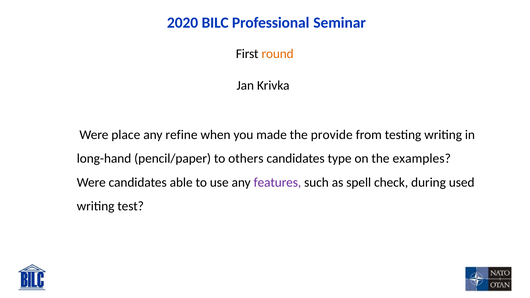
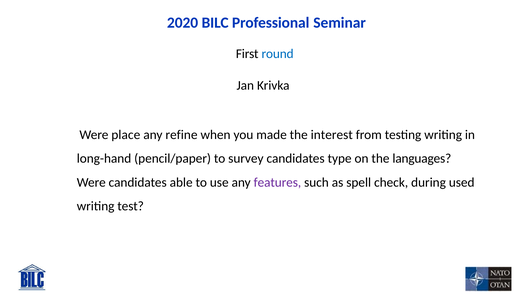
round colour: orange -> blue (278, 54)
provide: provide -> interest (332, 135)
others: others -> survey (246, 159)
examples: examples -> languages (422, 159)
